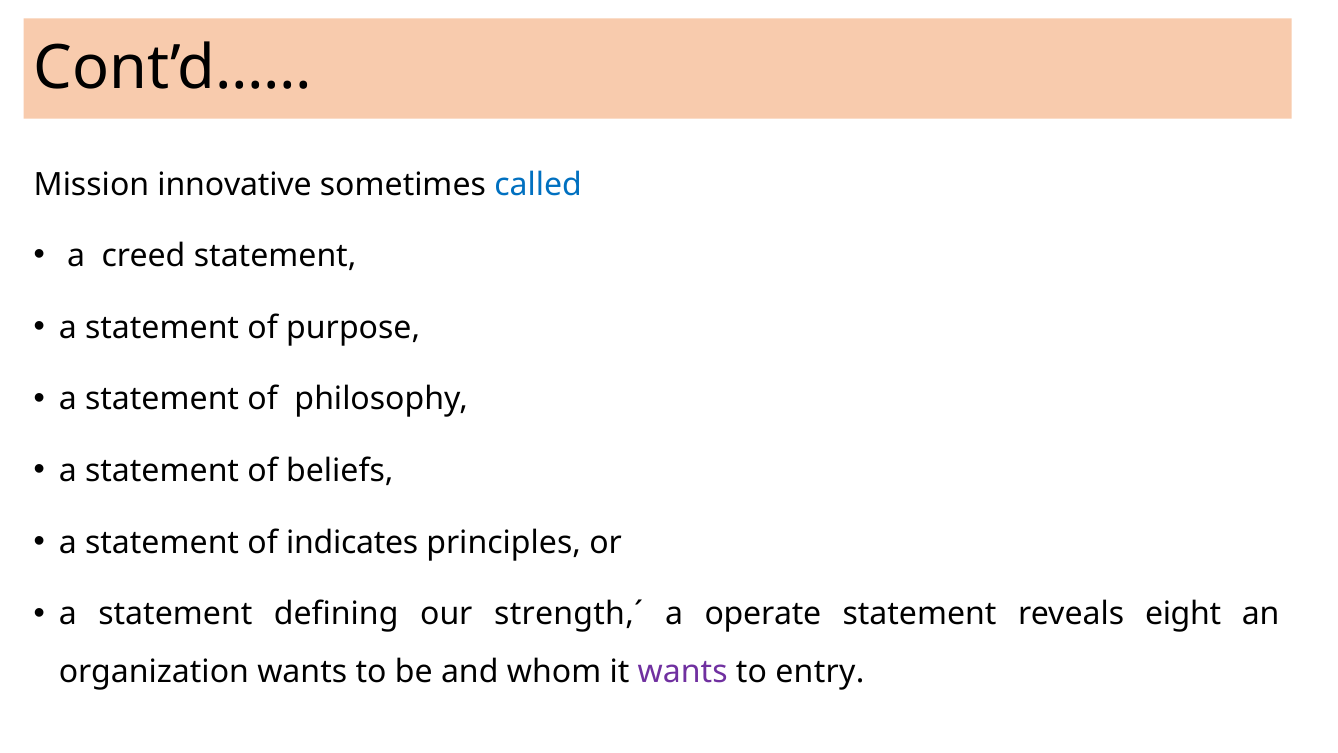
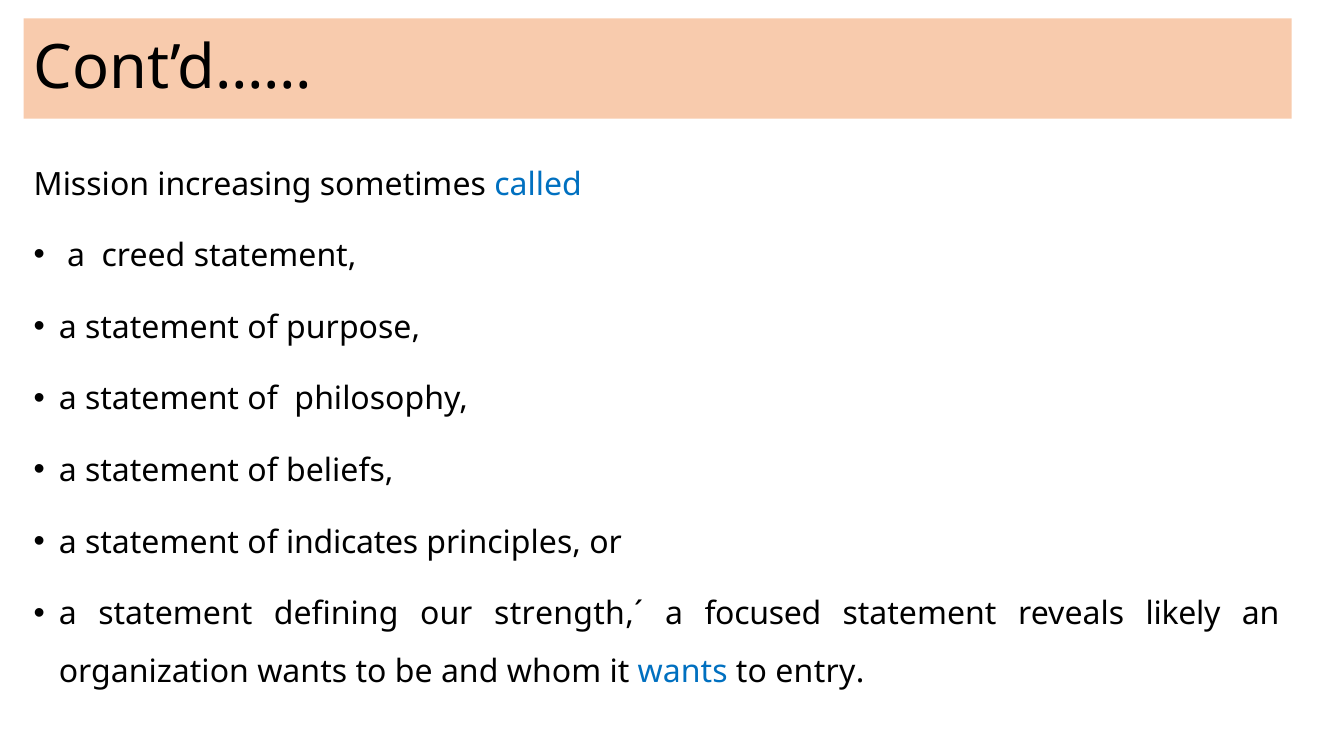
innovative: innovative -> increasing (235, 184)
operate: operate -> focused (763, 614)
eight: eight -> likely (1183, 614)
wants colour: purple -> blue (683, 672)
